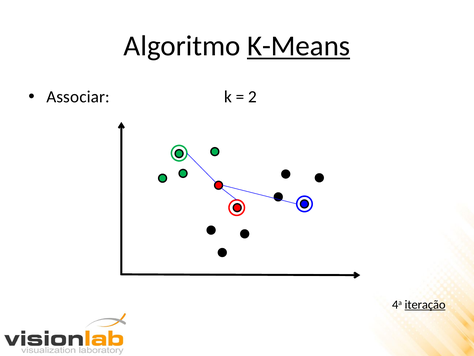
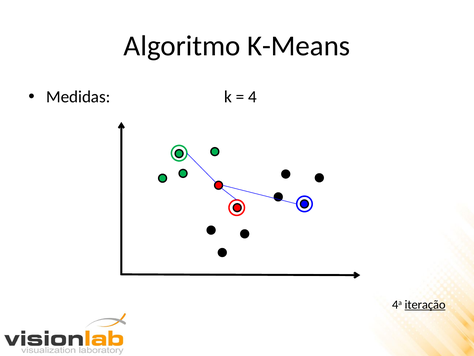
K-Means underline: present -> none (299, 46)
Associar: Associar -> Medidas (78, 97)
2: 2 -> 4 (252, 97)
